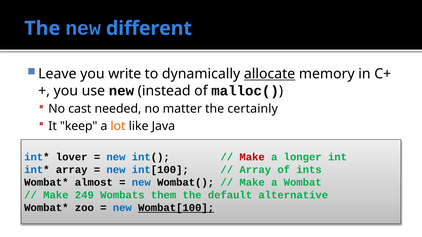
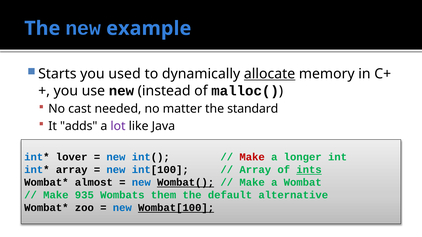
different: different -> example (149, 28)
Leave: Leave -> Starts (57, 74)
write: write -> used (125, 74)
certainly: certainly -> standard (253, 109)
keep: keep -> adds (79, 126)
lot colour: orange -> purple (118, 126)
ints underline: none -> present (309, 170)
Wombat( underline: none -> present (186, 183)
249: 249 -> 935 (84, 195)
